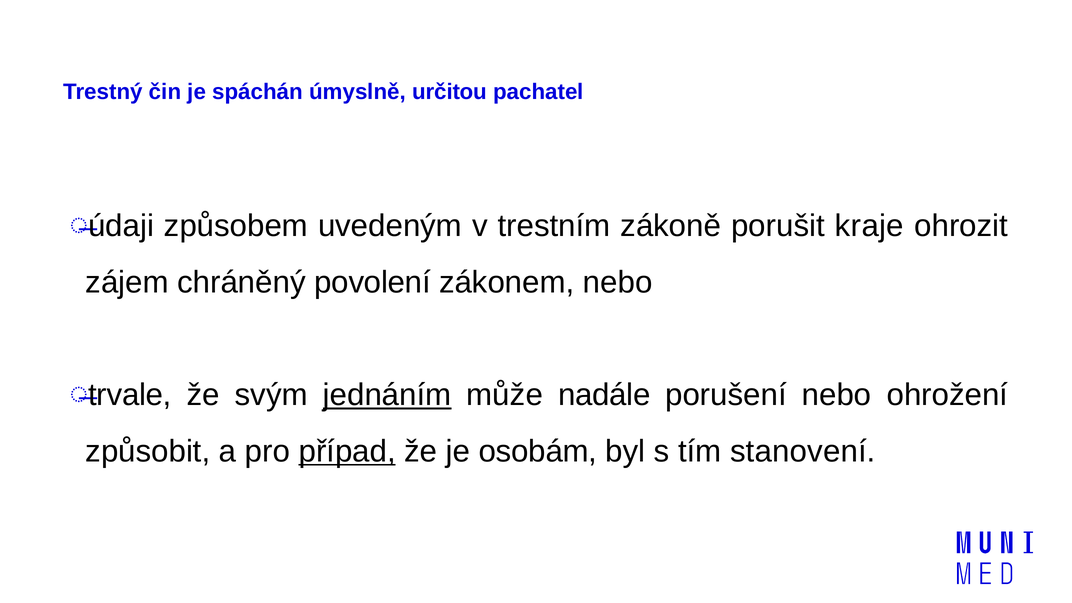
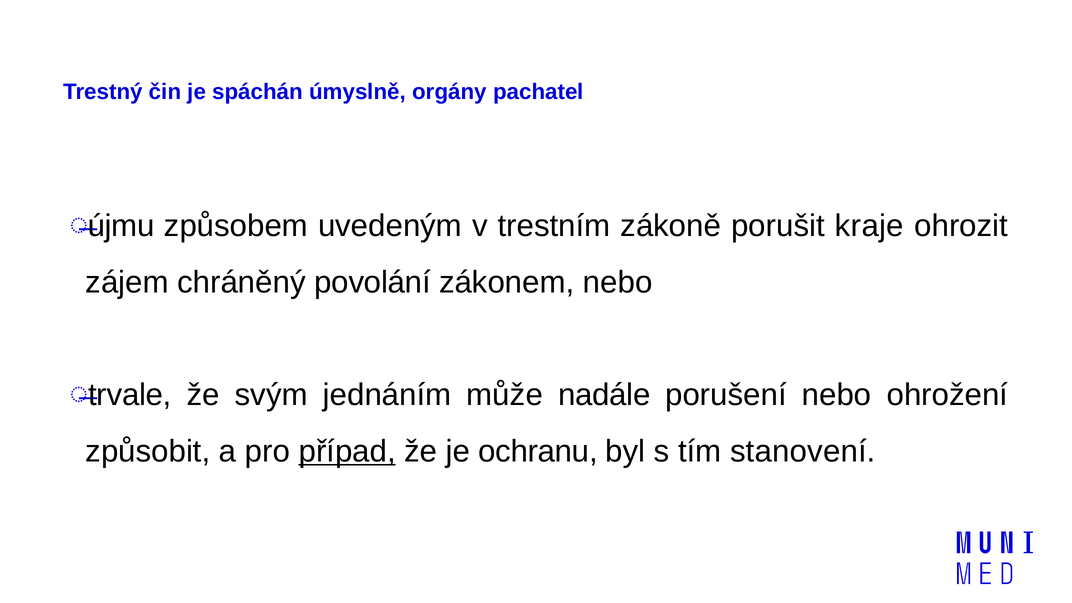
určitou: určitou -> orgány (450, 92)
údaji: údaji -> újmu (121, 226)
povolení: povolení -> povolání (372, 282)
jednáním underline: present -> none (387, 395)
osobám: osobám -> ochranu (538, 451)
